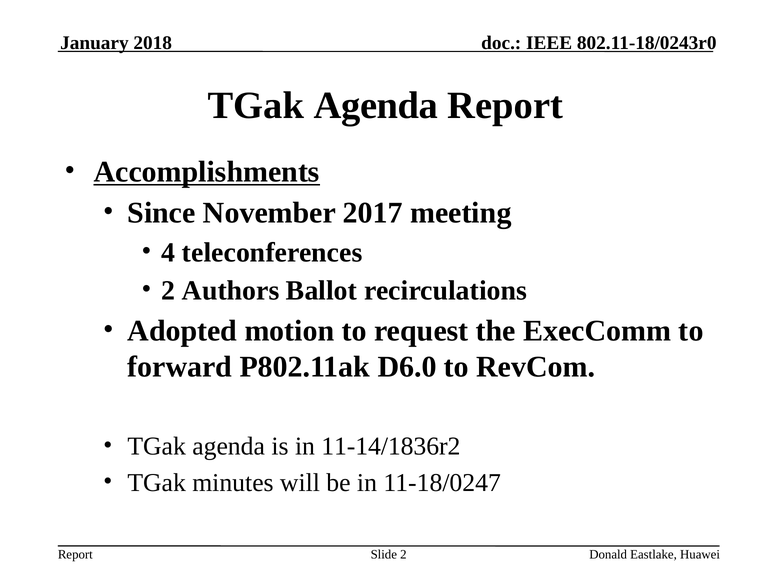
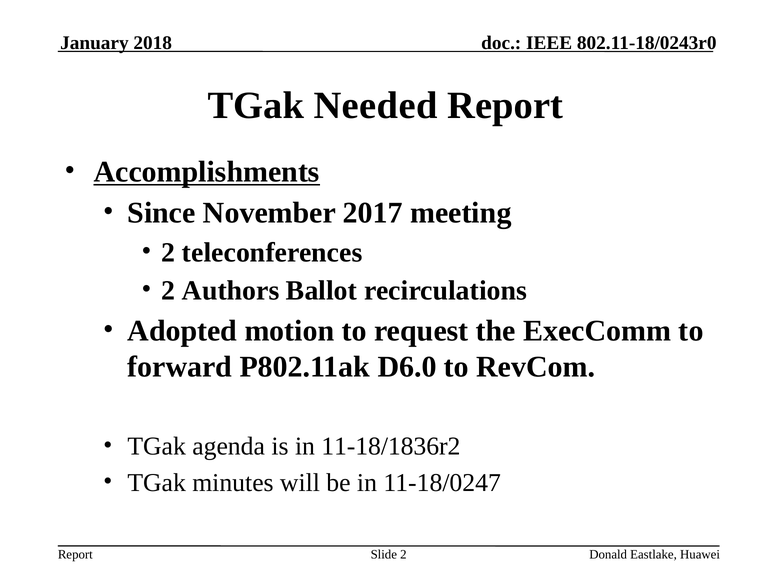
Agenda: Agenda -> Needed (376, 105)
4: 4 -> 2 (168, 252)
11-14/1836r2: 11-14/1836r2 -> 11-18/1836r2 (391, 447)
